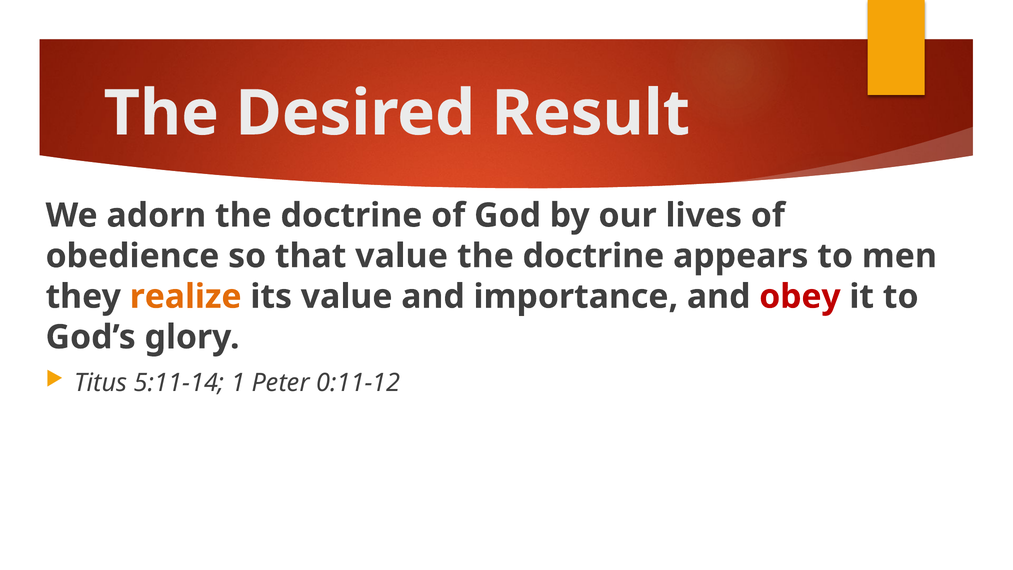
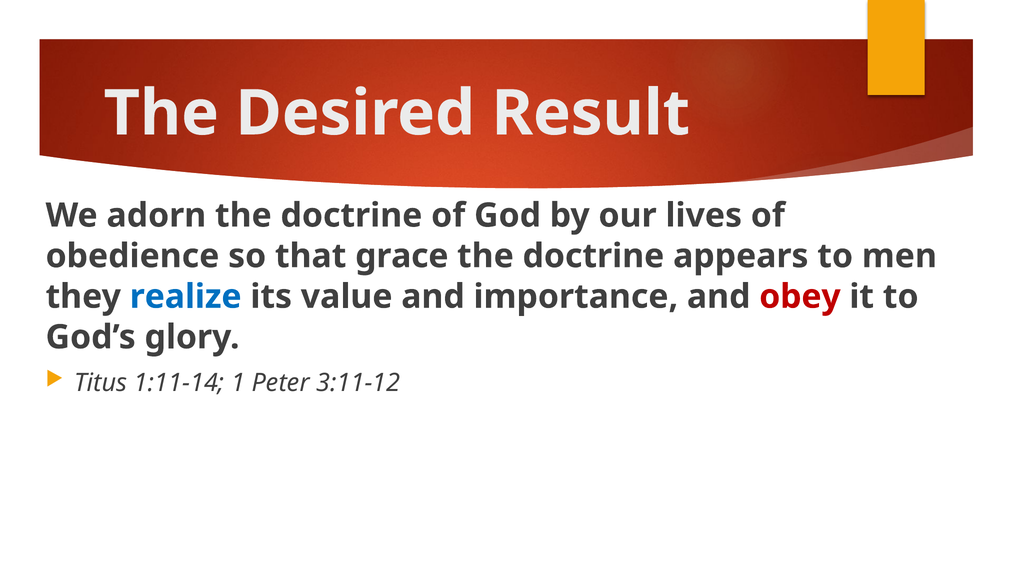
that value: value -> grace (402, 256)
realize colour: orange -> blue (186, 297)
5:11-14: 5:11-14 -> 1:11-14 (179, 383)
0:11-12: 0:11-12 -> 3:11-12 (358, 383)
